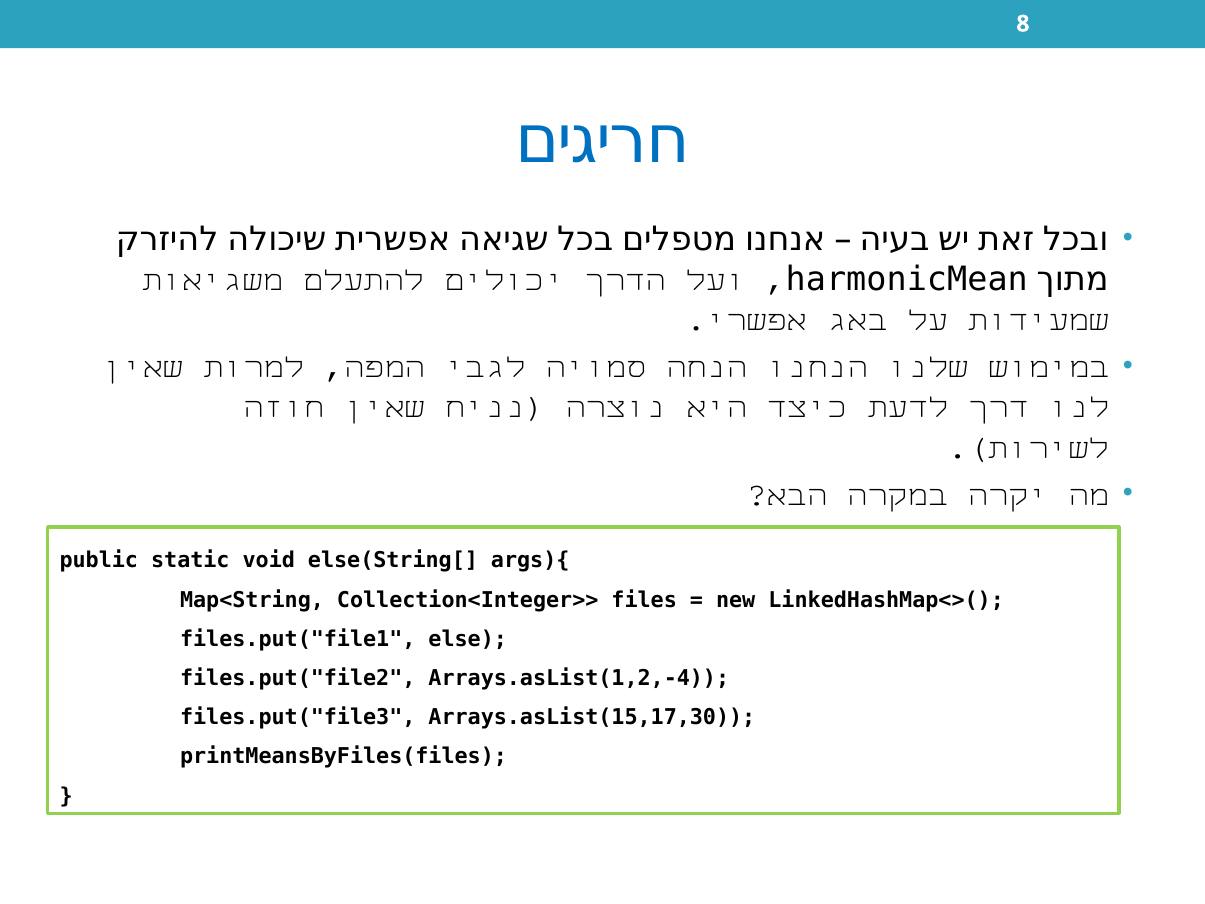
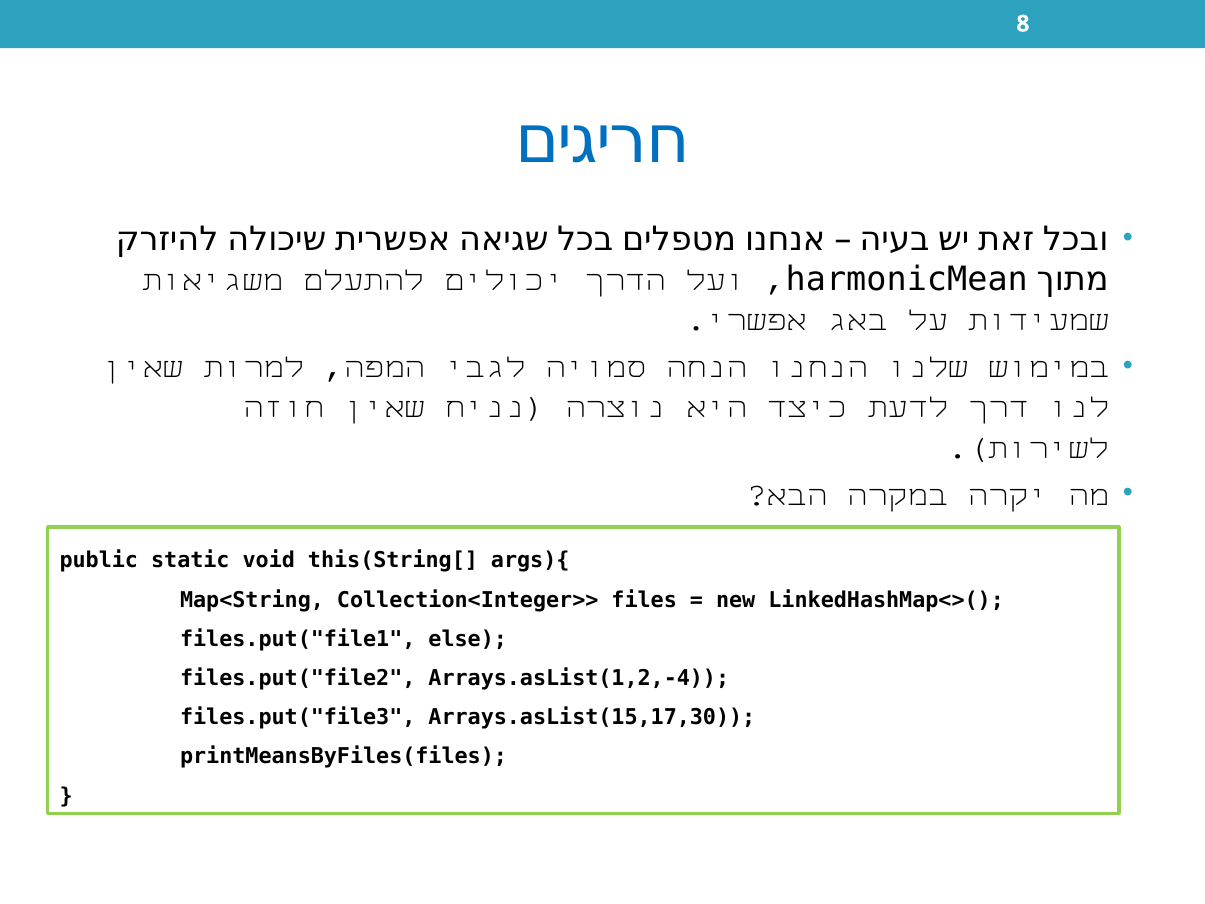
else(String[: else(String[ -> this(String[ (393, 561)
